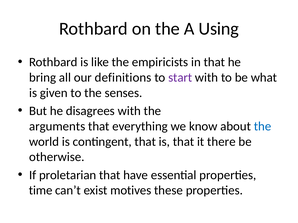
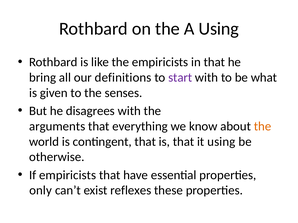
the colour: blue -> orange (263, 127)
it there: there -> using (221, 142)
If proletarian: proletarian -> empiricists (68, 175)
time: time -> only (41, 191)
motives: motives -> reflexes (131, 191)
